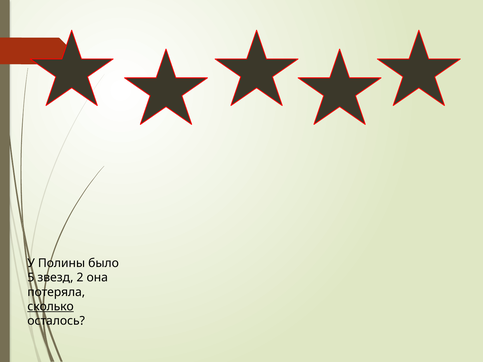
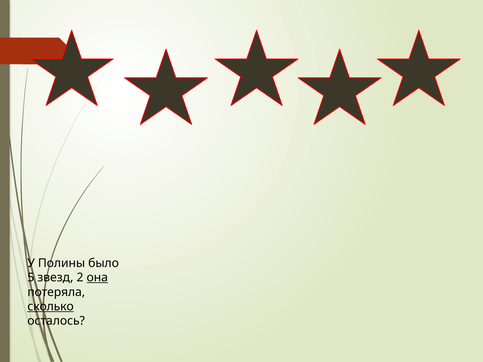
она underline: none -> present (97, 278)
